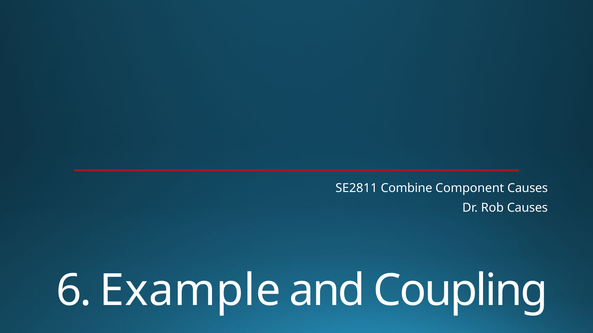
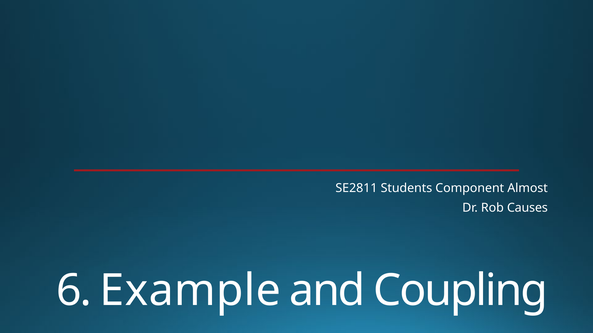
Combine: Combine -> Students (406, 188)
Component Causes: Causes -> Almost (528, 188)
